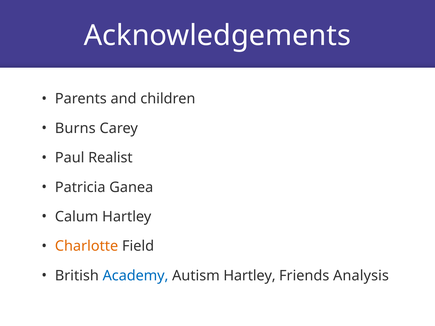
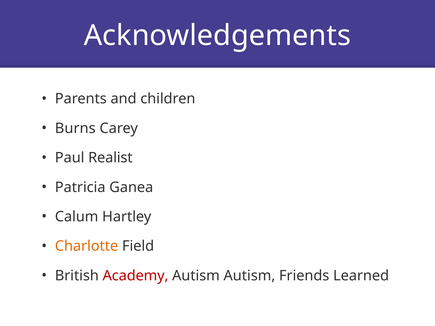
Academy colour: blue -> red (136, 276)
Autism Hartley: Hartley -> Autism (249, 276)
Analysis: Analysis -> Learned (361, 276)
